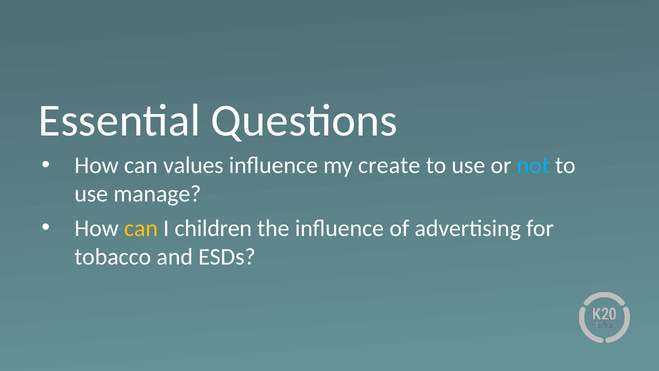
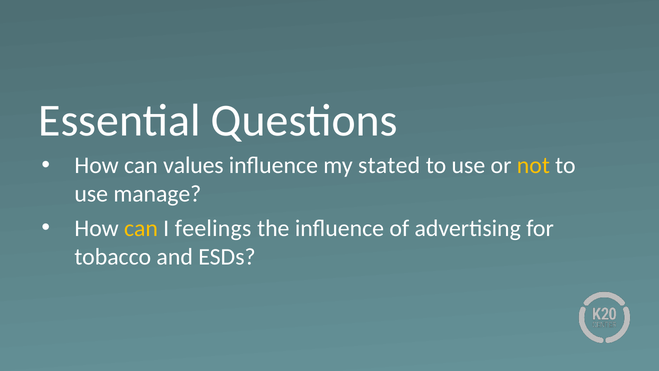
create: create -> stated (389, 165)
not colour: light blue -> yellow (533, 165)
children: children -> feelings (213, 228)
